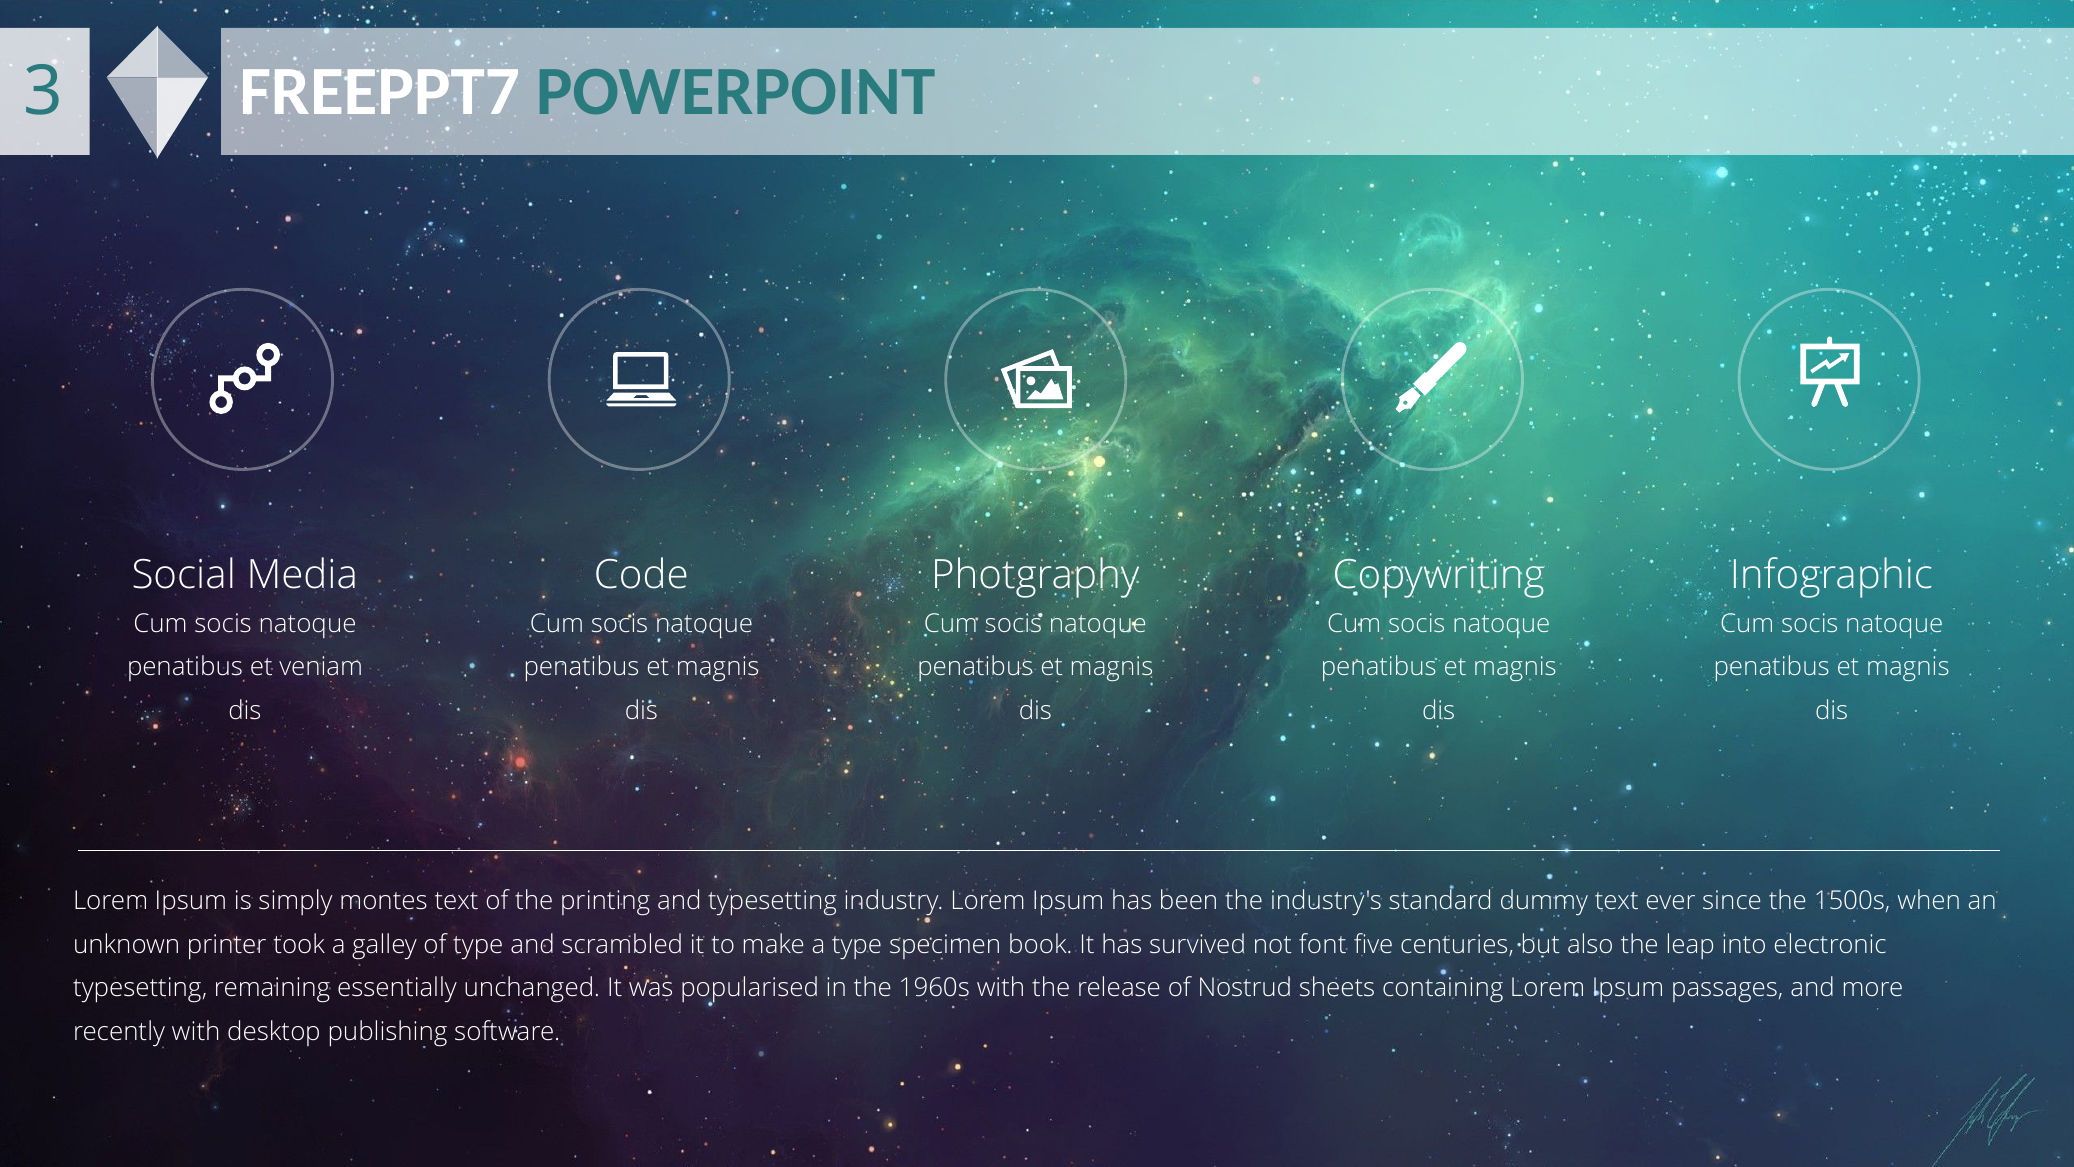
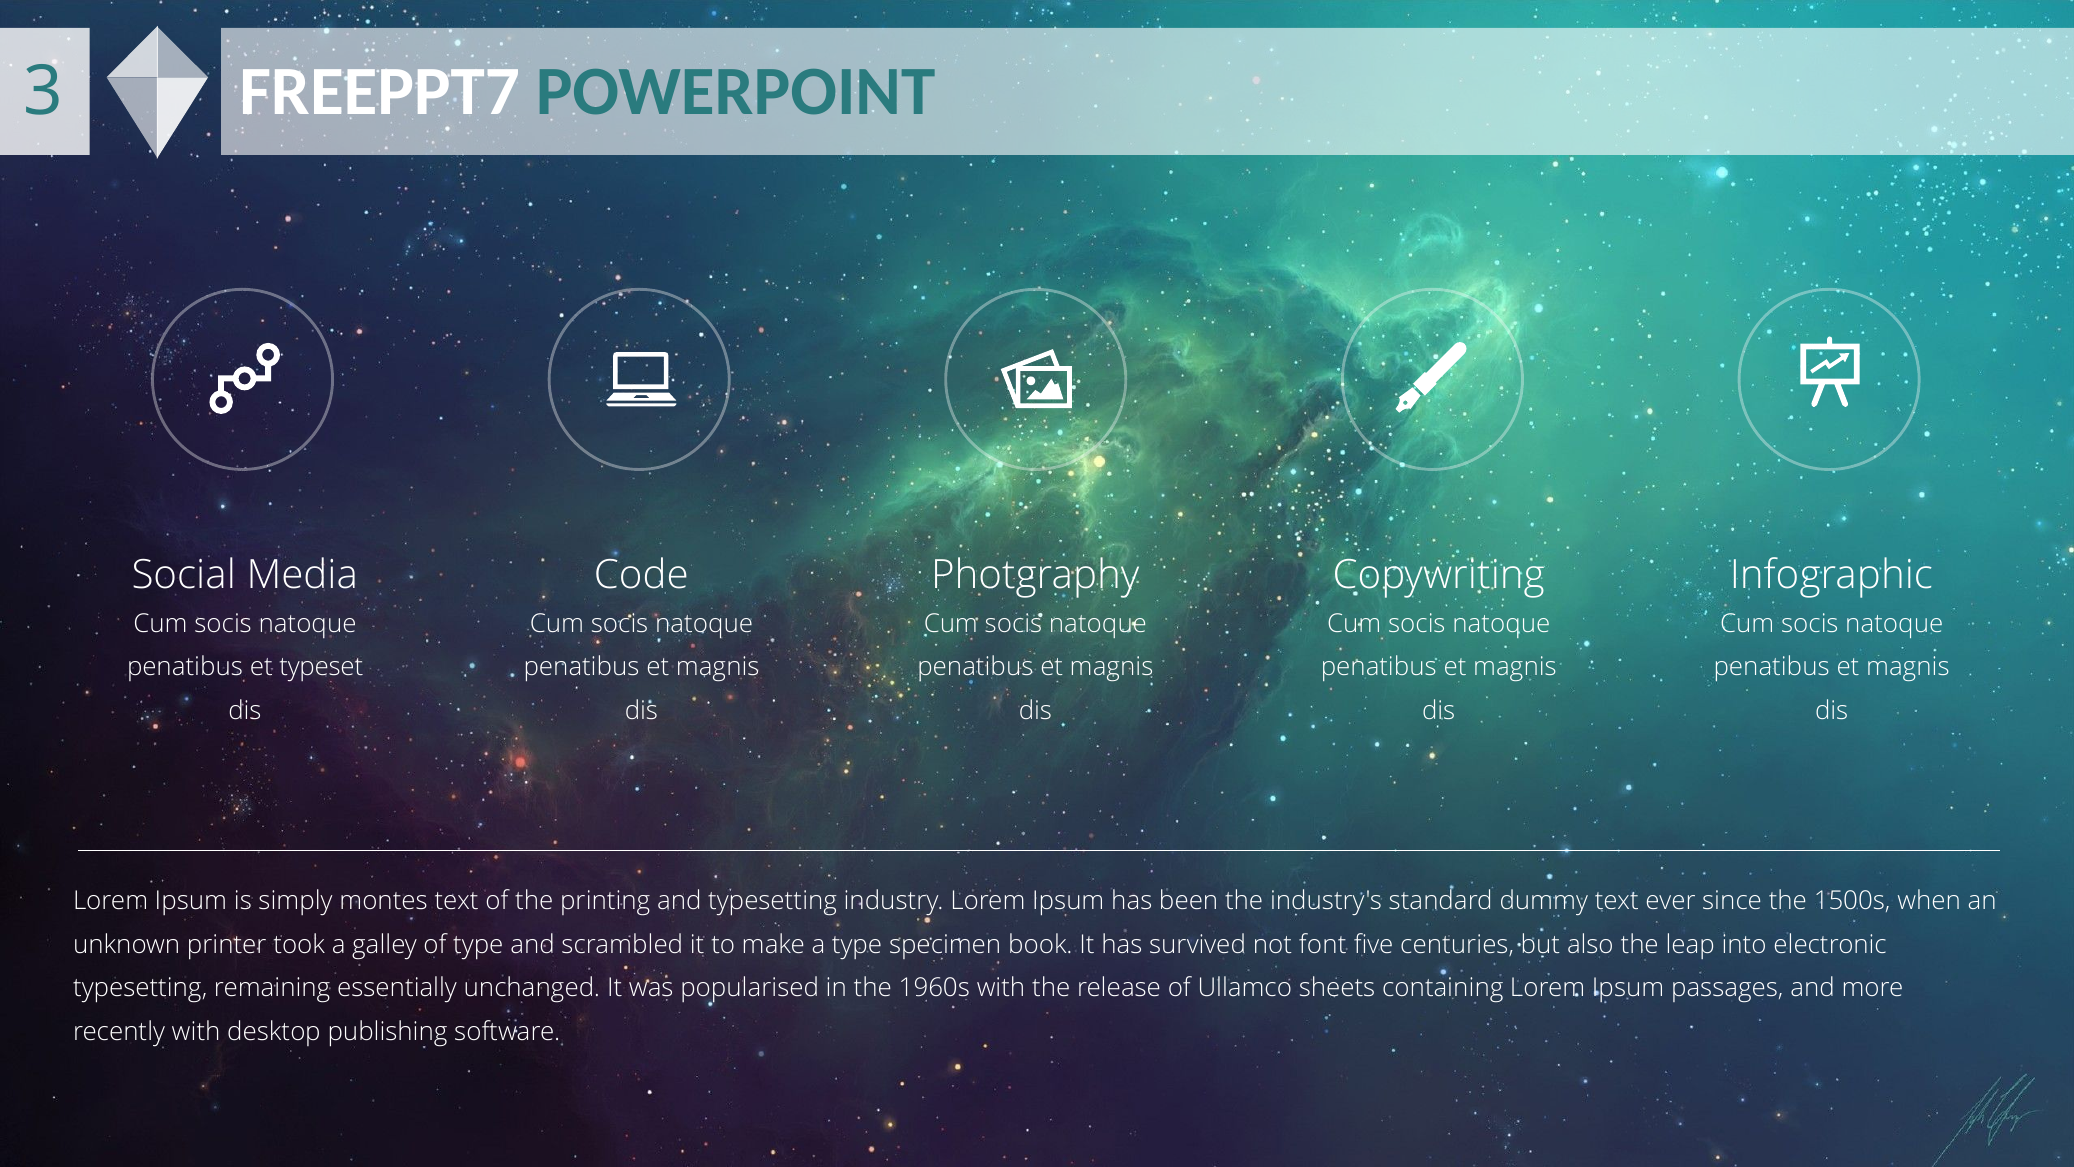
veniam: veniam -> typeset (321, 667)
Nostrud: Nostrud -> Ullamco (1245, 988)
